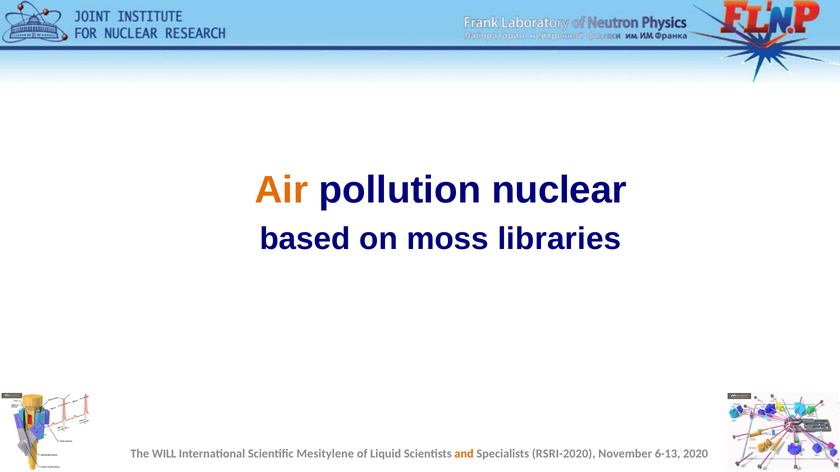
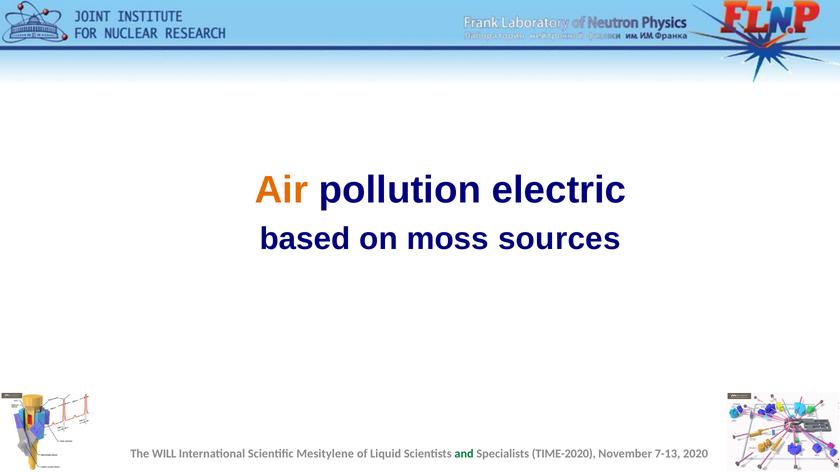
nuclear: nuclear -> electric (559, 190)
libraries: libraries -> sources (559, 239)
and colour: orange -> green (464, 454)
RSRI-2020: RSRI-2020 -> TIME-2020 (564, 454)
6-13: 6-13 -> 7-13 (668, 454)
